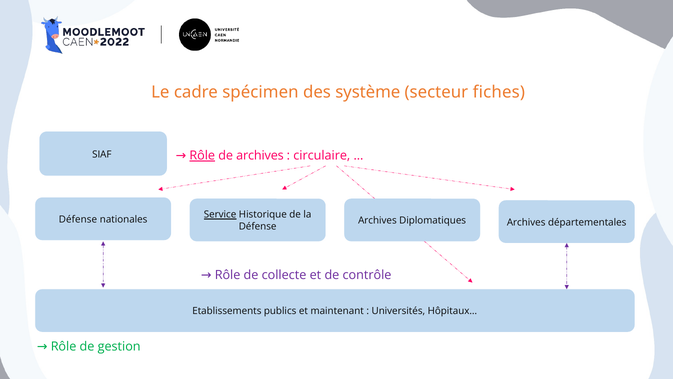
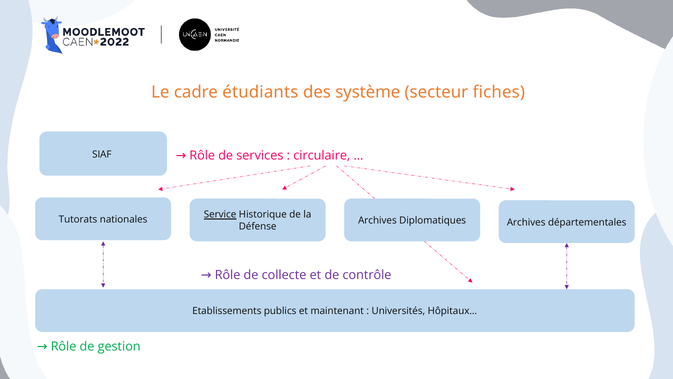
spécimen: spécimen -> étudiants (260, 92)
Rôle underline: present -> none (202, 155)
de archives: archives -> services (260, 155)
Défense: Défense -> Tutorats (78, 219)
